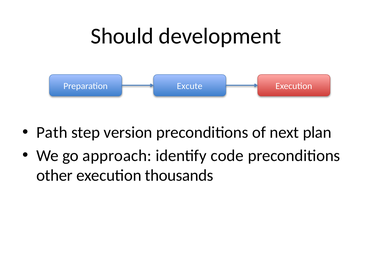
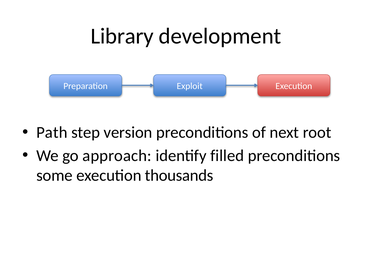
Should: Should -> Library (122, 36)
Excute: Excute -> Exploit (190, 86)
plan: plan -> root (317, 132)
code: code -> filled (227, 156)
other: other -> some (54, 175)
